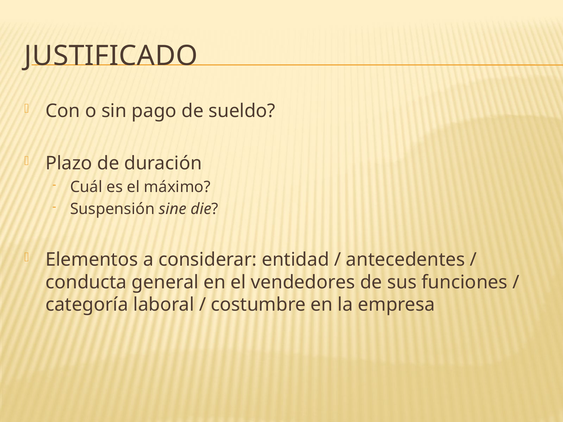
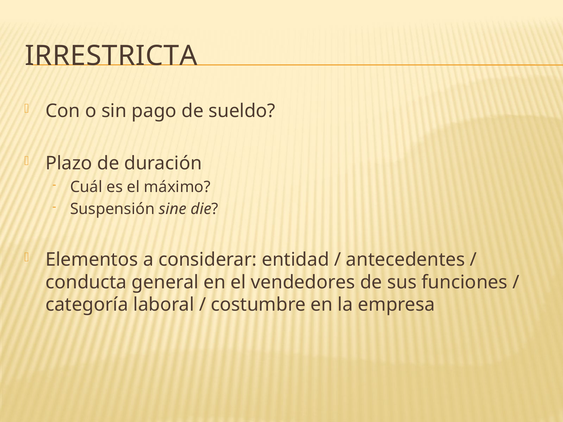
JUSTIFICADO: JUSTIFICADO -> IRRESTRICTA (111, 56)
